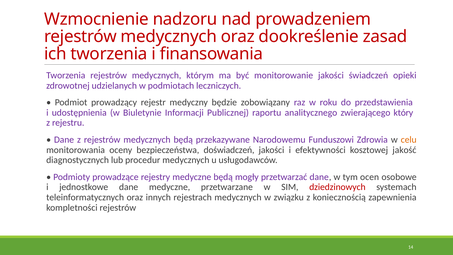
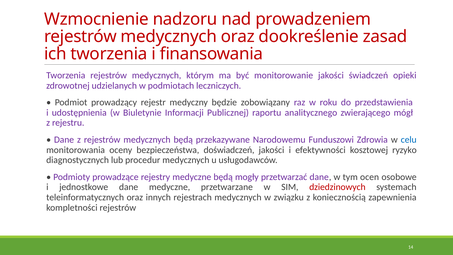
który: który -> mógł (403, 113)
celu colour: orange -> blue (409, 140)
jakość: jakość -> ryzyko (404, 150)
